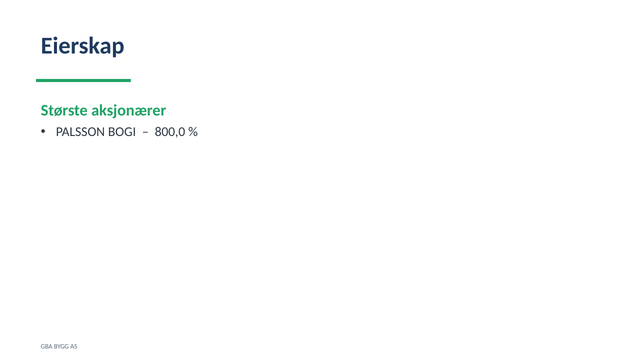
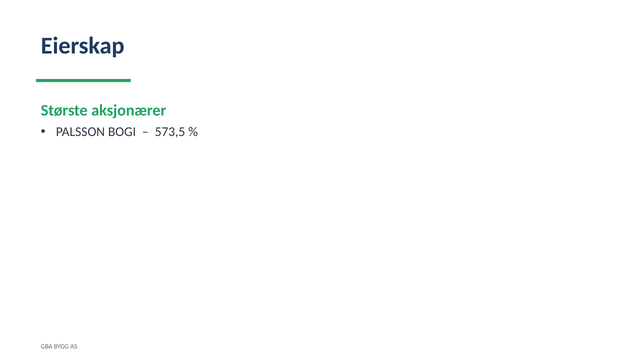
800,0: 800,0 -> 573,5 (170, 132)
